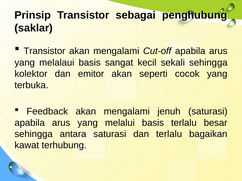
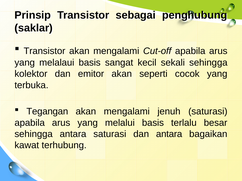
Feedback: Feedback -> Tegangan (47, 112)
dan terlalu: terlalu -> antara (169, 134)
